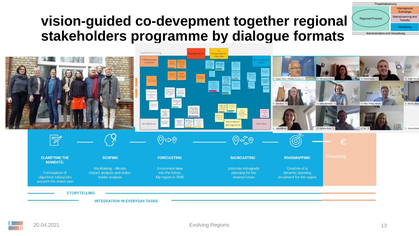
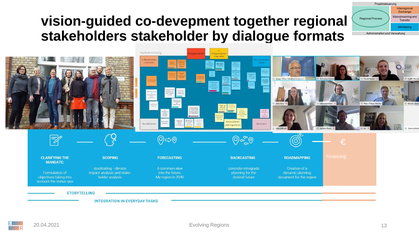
programme: programme -> stakeholder (170, 36)
